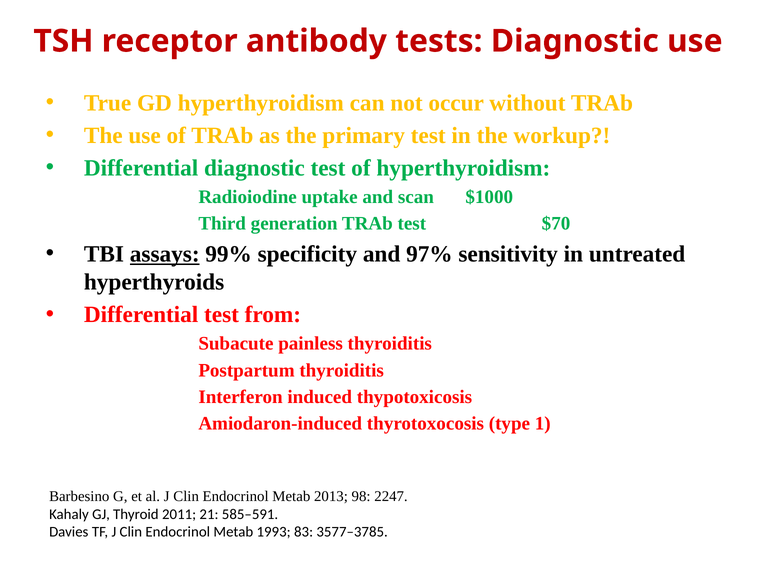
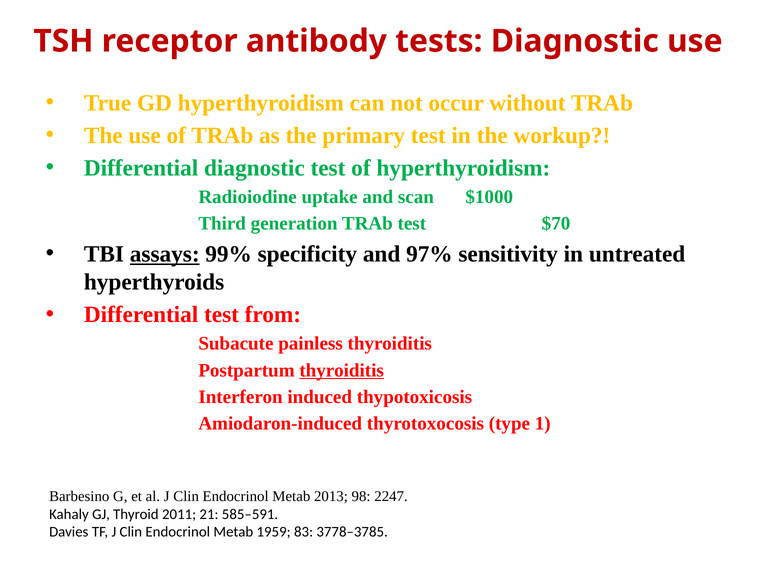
thyroiditis underline: none -> present (342, 370)
1993: 1993 -> 1959 (274, 532)
3577–3785: 3577–3785 -> 3778–3785 (352, 532)
